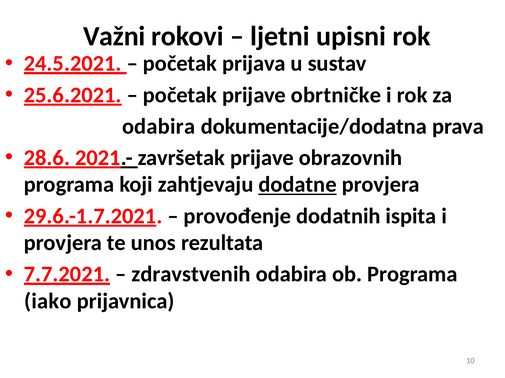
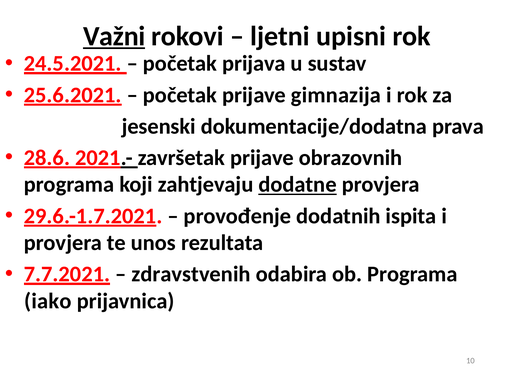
Važni underline: none -> present (114, 36)
obrtničke: obrtničke -> gimnazija (336, 95)
odabira: odabira -> jesenski (159, 127)
